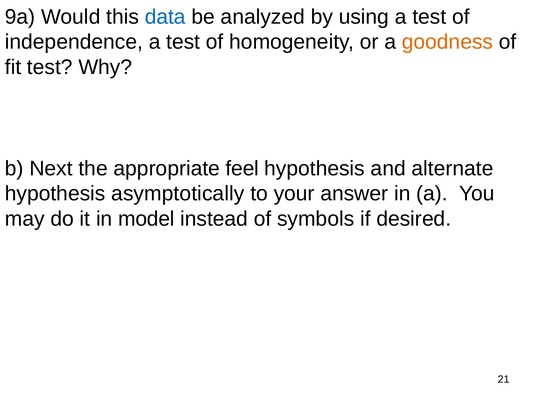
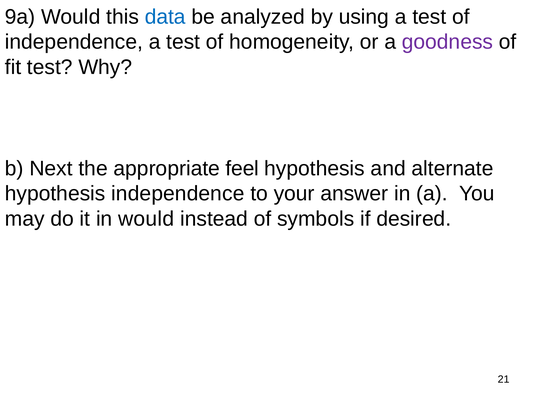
goodness colour: orange -> purple (447, 42)
hypothesis asymptotically: asymptotically -> independence (178, 194)
in model: model -> would (146, 219)
